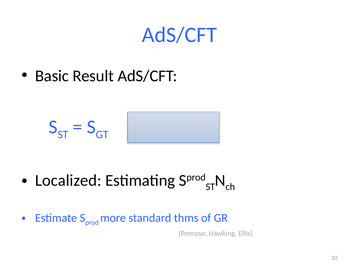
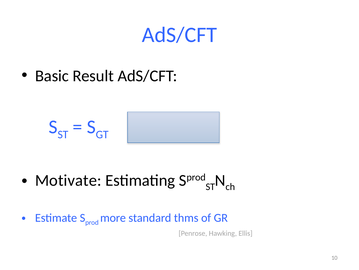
Localized: Localized -> Motivate (68, 180)
